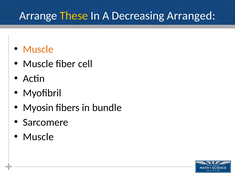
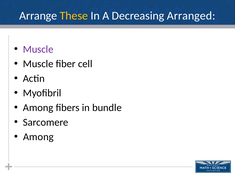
Muscle colour: orange -> purple (38, 49)
Myosin: Myosin -> Among (38, 108)
Muscle: Muscle -> Among (38, 137)
